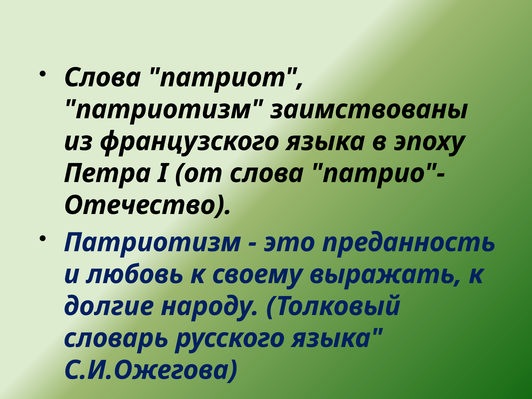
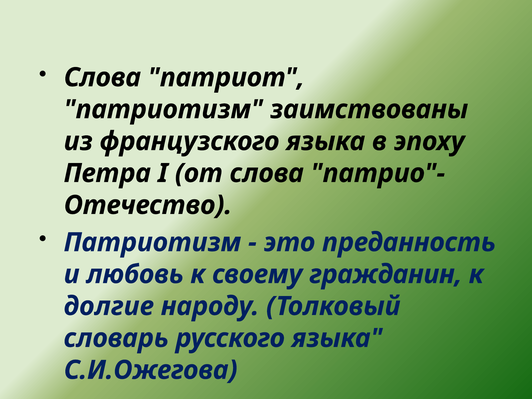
выражать: выражать -> гражданин (386, 274)
